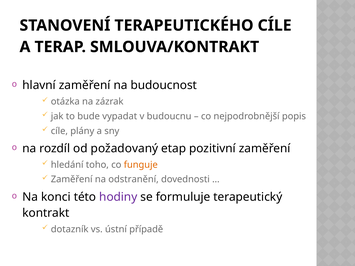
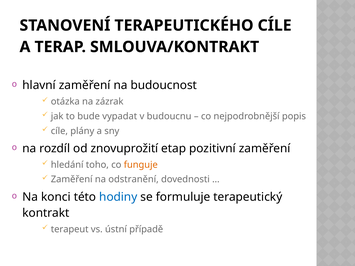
požadovaný: požadovaný -> znovuprožití (124, 149)
hodiny colour: purple -> blue (118, 197)
dotazník: dotazník -> terapeut (70, 230)
